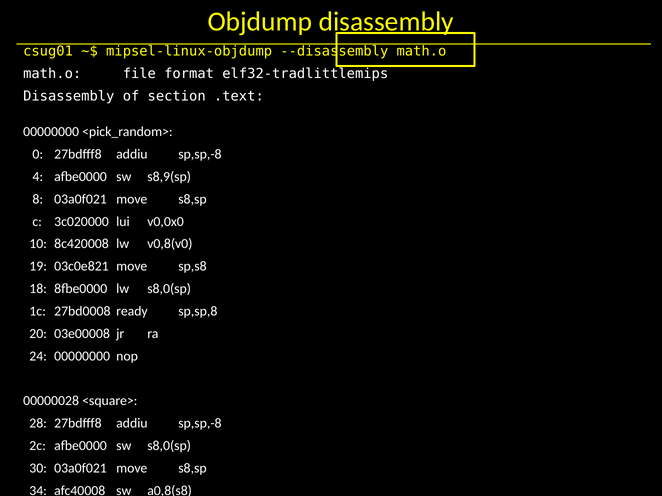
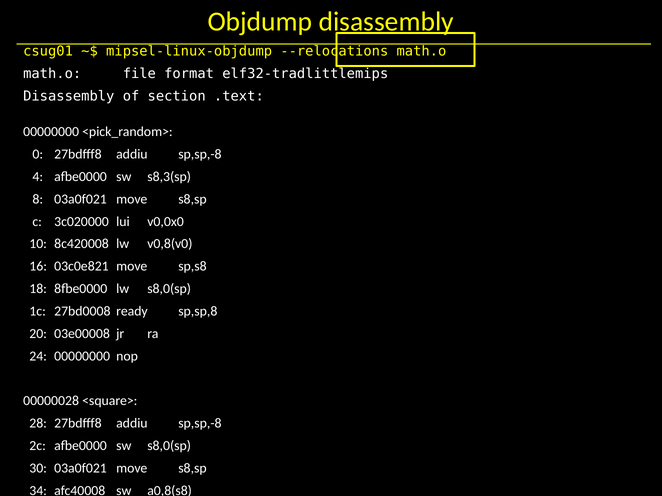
--disassembly: --disassembly -> --relocations (334, 51)
s8,9(sp: s8,9(sp -> s8,3(sp (169, 177)
19: 19 -> 16 (38, 267)
